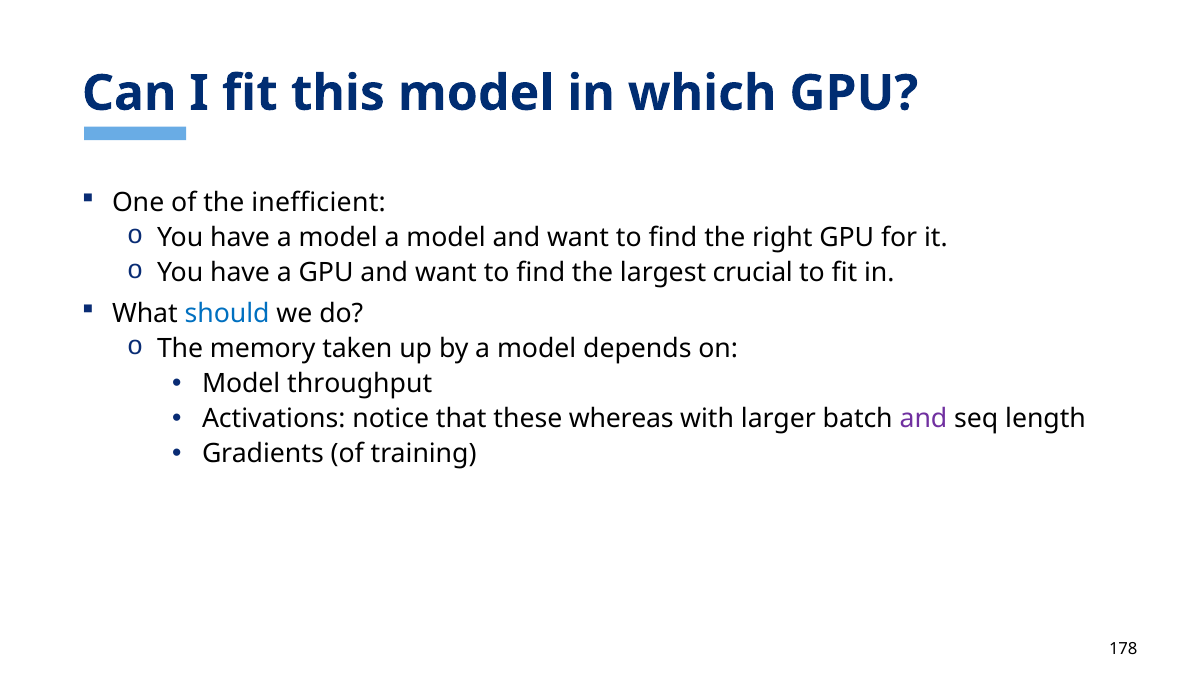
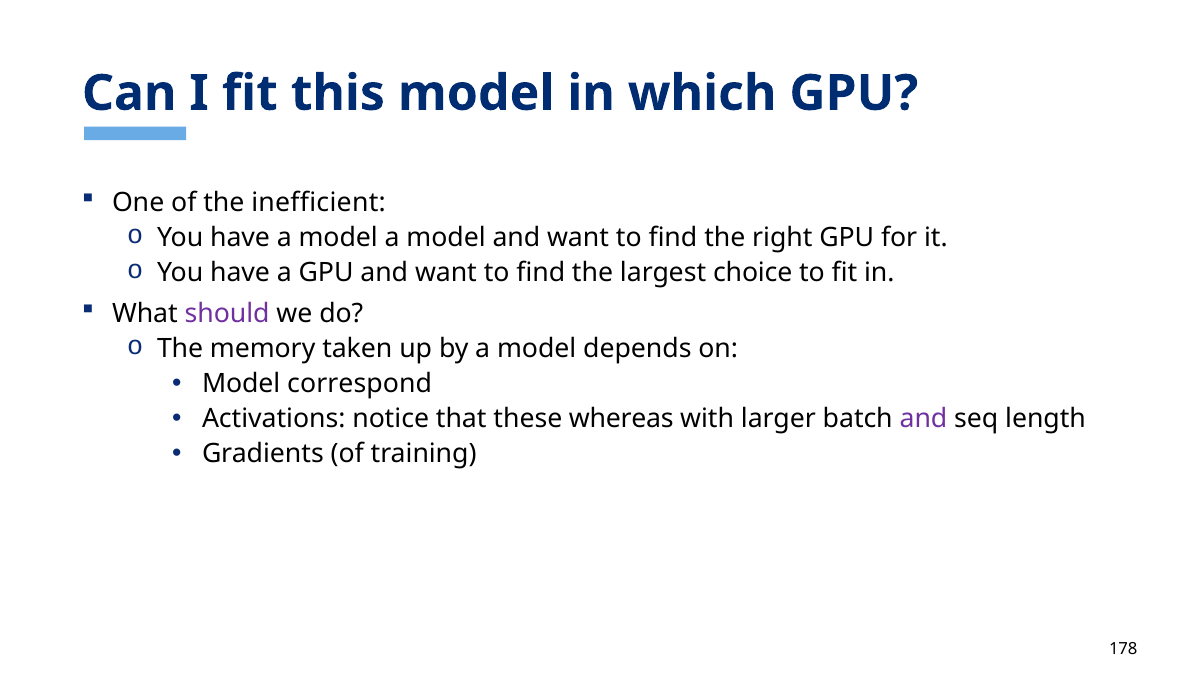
crucial: crucial -> choice (753, 273)
should colour: blue -> purple (227, 314)
throughput: throughput -> correspond (360, 384)
